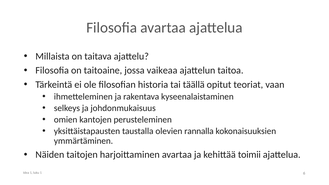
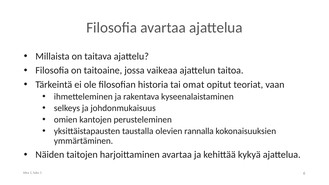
täällä: täällä -> omat (194, 85)
toimii: toimii -> kykyä (249, 155)
